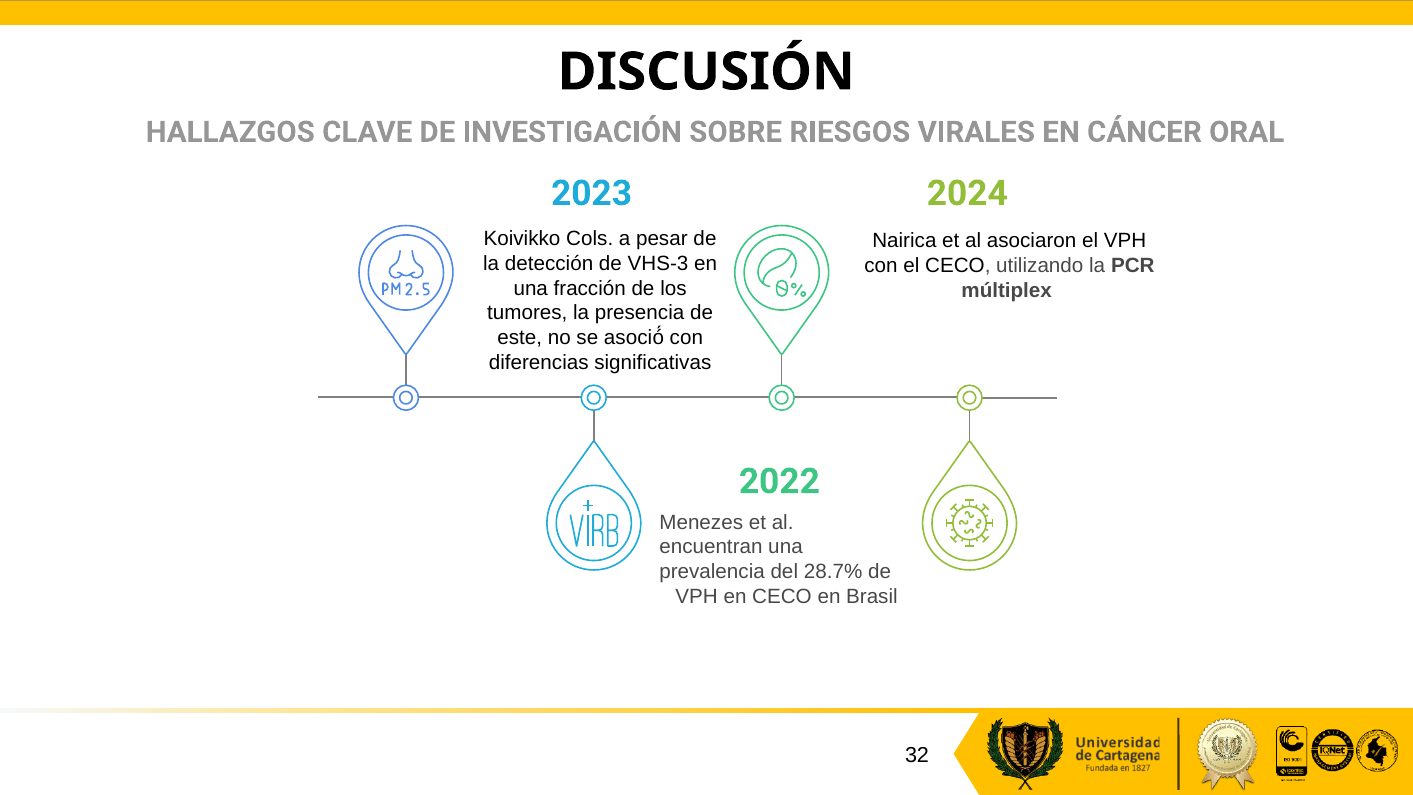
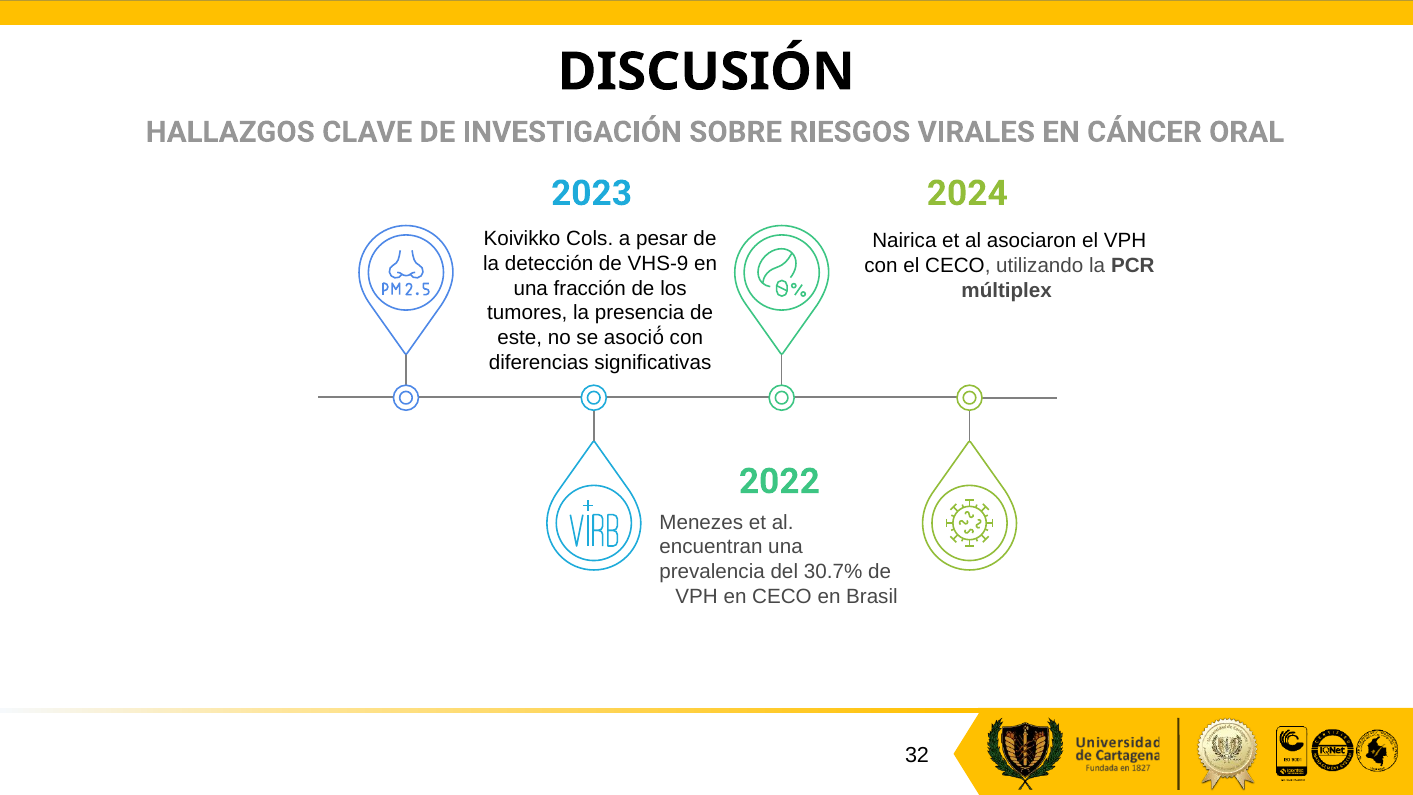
VHS-3: VHS-3 -> VHS-9 (658, 264)
28.7%: 28.7% -> 30.7% (833, 572)
